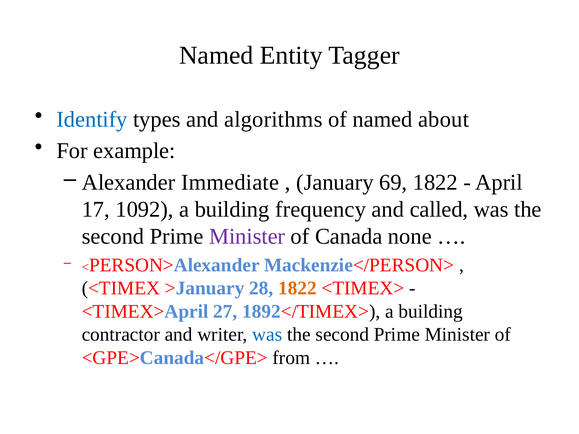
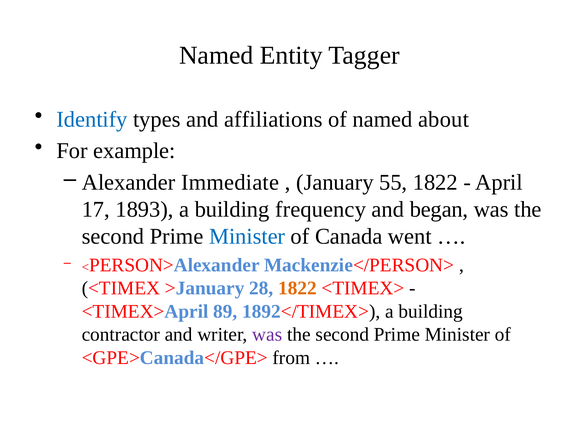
algorithms: algorithms -> affiliations (273, 119)
69: 69 -> 55 (393, 182)
1092: 1092 -> 1893 (144, 209)
called: called -> began (439, 209)
Minister colour: purple -> blue (247, 236)
none: none -> went (410, 236)
27: 27 -> 89 (225, 312)
was colour: blue -> purple (267, 335)
